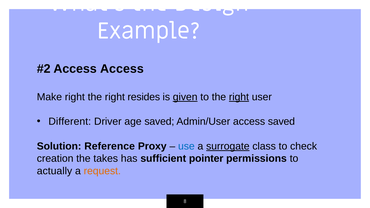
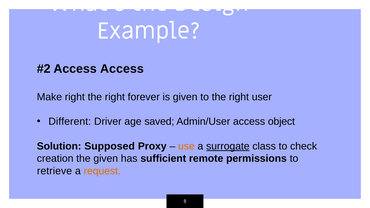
resides: resides -> forever (144, 97)
given underline: present -> none (185, 97)
right underline: present -> none (239, 97)
access saved: saved -> object (281, 122)
Reference: Reference -> Supposed (110, 146)
use colour: blue -> orange (186, 146)
the takes: takes -> given (106, 159)
pointer: pointer -> remote (206, 159)
actually: actually -> retrieve (54, 171)
